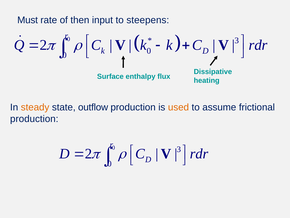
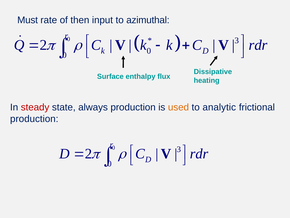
steepens: steepens -> azimuthal (148, 20)
steady colour: orange -> red (35, 107)
outflow: outflow -> always (93, 107)
assume: assume -> analytic (219, 107)
